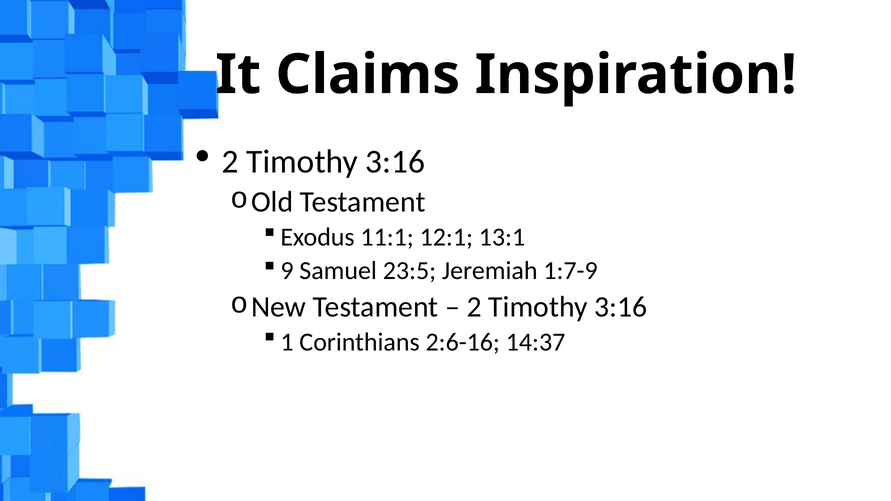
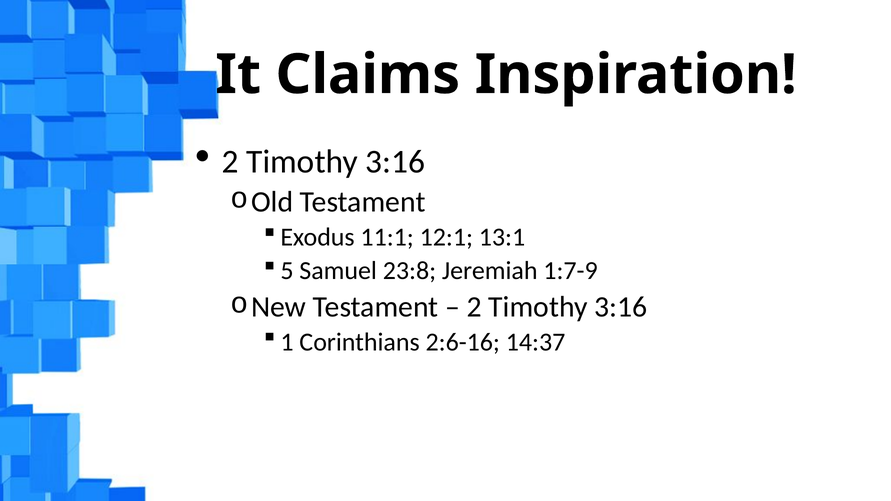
9: 9 -> 5 (287, 271)
23:5: 23:5 -> 23:8 (409, 271)
